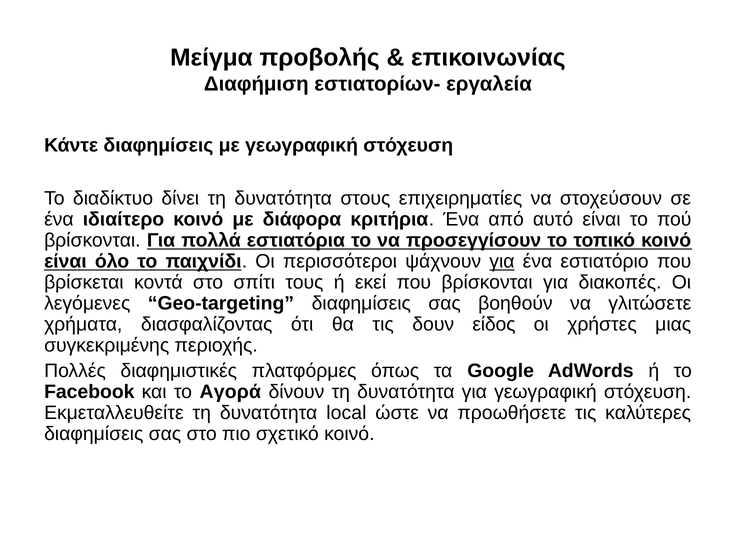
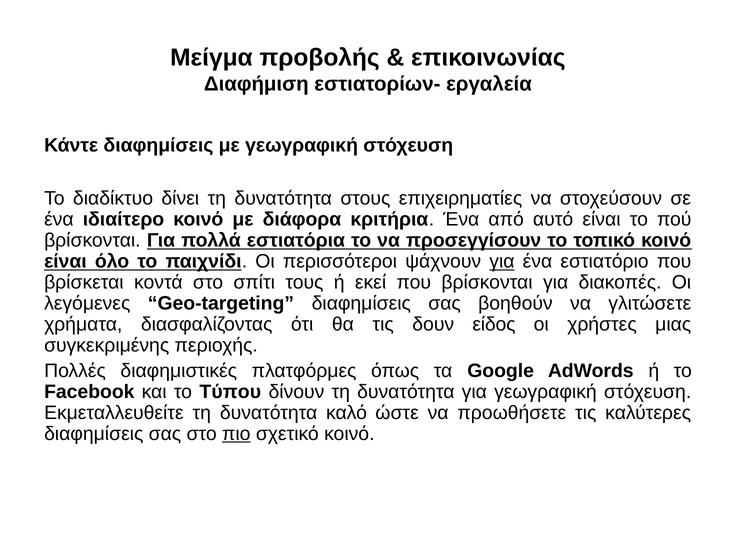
Αγορά: Αγορά -> Τύπου (230, 392)
local: local -> καλό (347, 413)
πιο underline: none -> present (236, 434)
